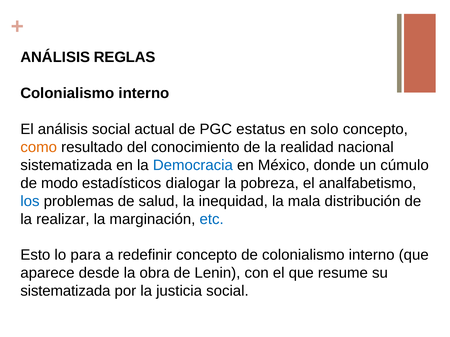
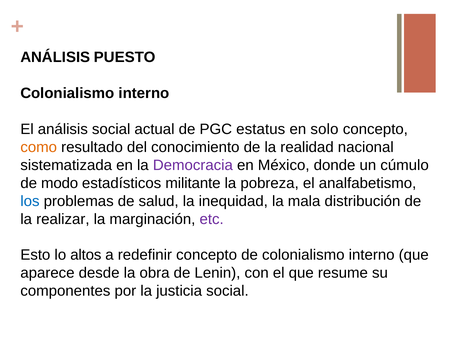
REGLAS: REGLAS -> PUESTO (125, 57)
Democracia colour: blue -> purple (193, 165)
dialogar: dialogar -> militante (193, 183)
etc colour: blue -> purple (212, 219)
para: para -> altos (86, 255)
sistematizada: sistematizada -> componentes (65, 291)
